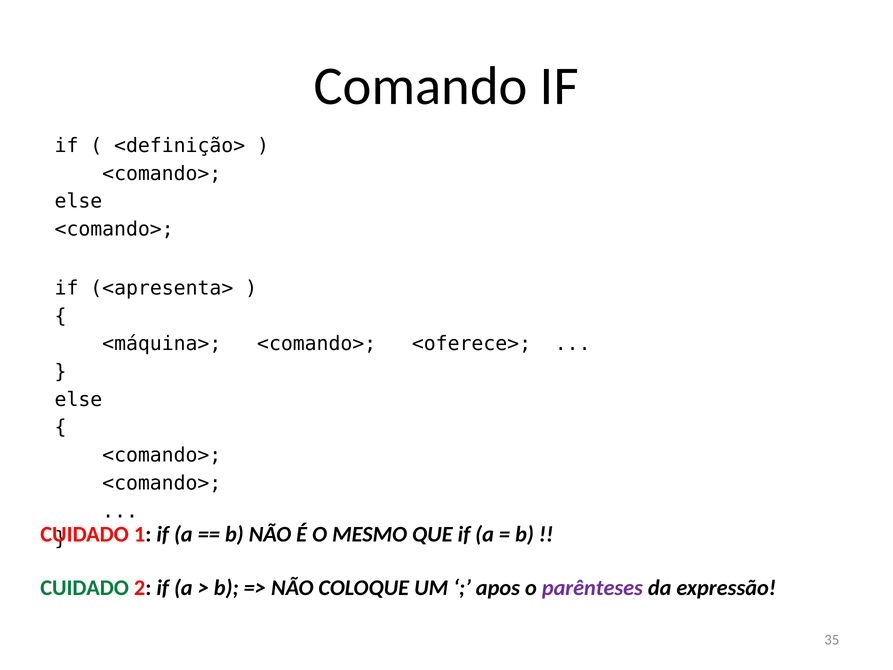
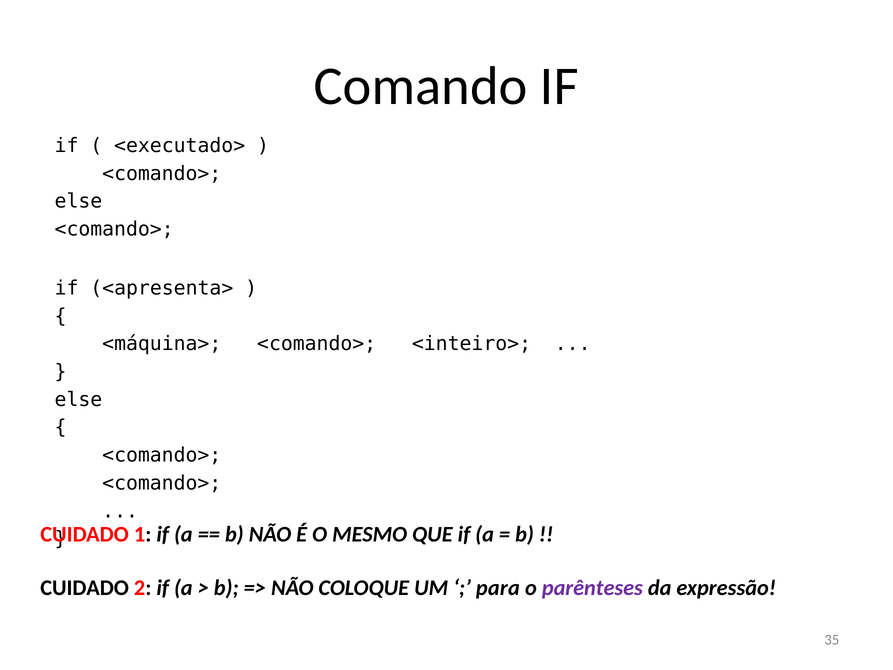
<definição>: <definição> -> <executado> (180, 146)
<oferece>: <oferece> -> <inteiro> (471, 344)
CUIDADO colour: green -> black (85, 588)
apos: apos -> para (498, 588)
